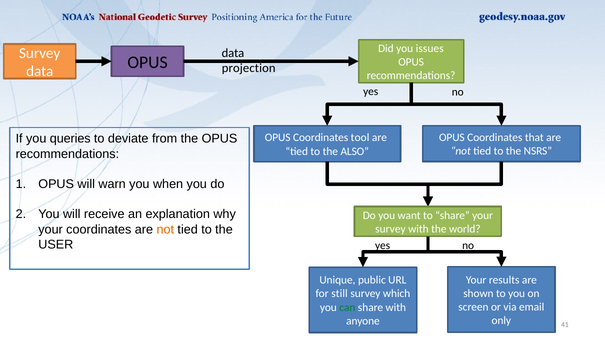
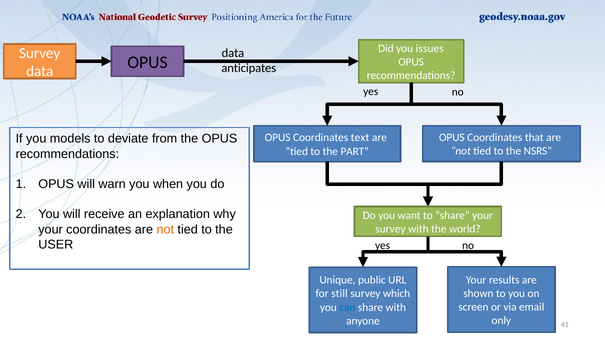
projection: projection -> anticipates (249, 68)
queries: queries -> models (70, 139)
tool: tool -> text (360, 138)
ALSO: ALSO -> PART (355, 151)
can colour: green -> blue (347, 308)
